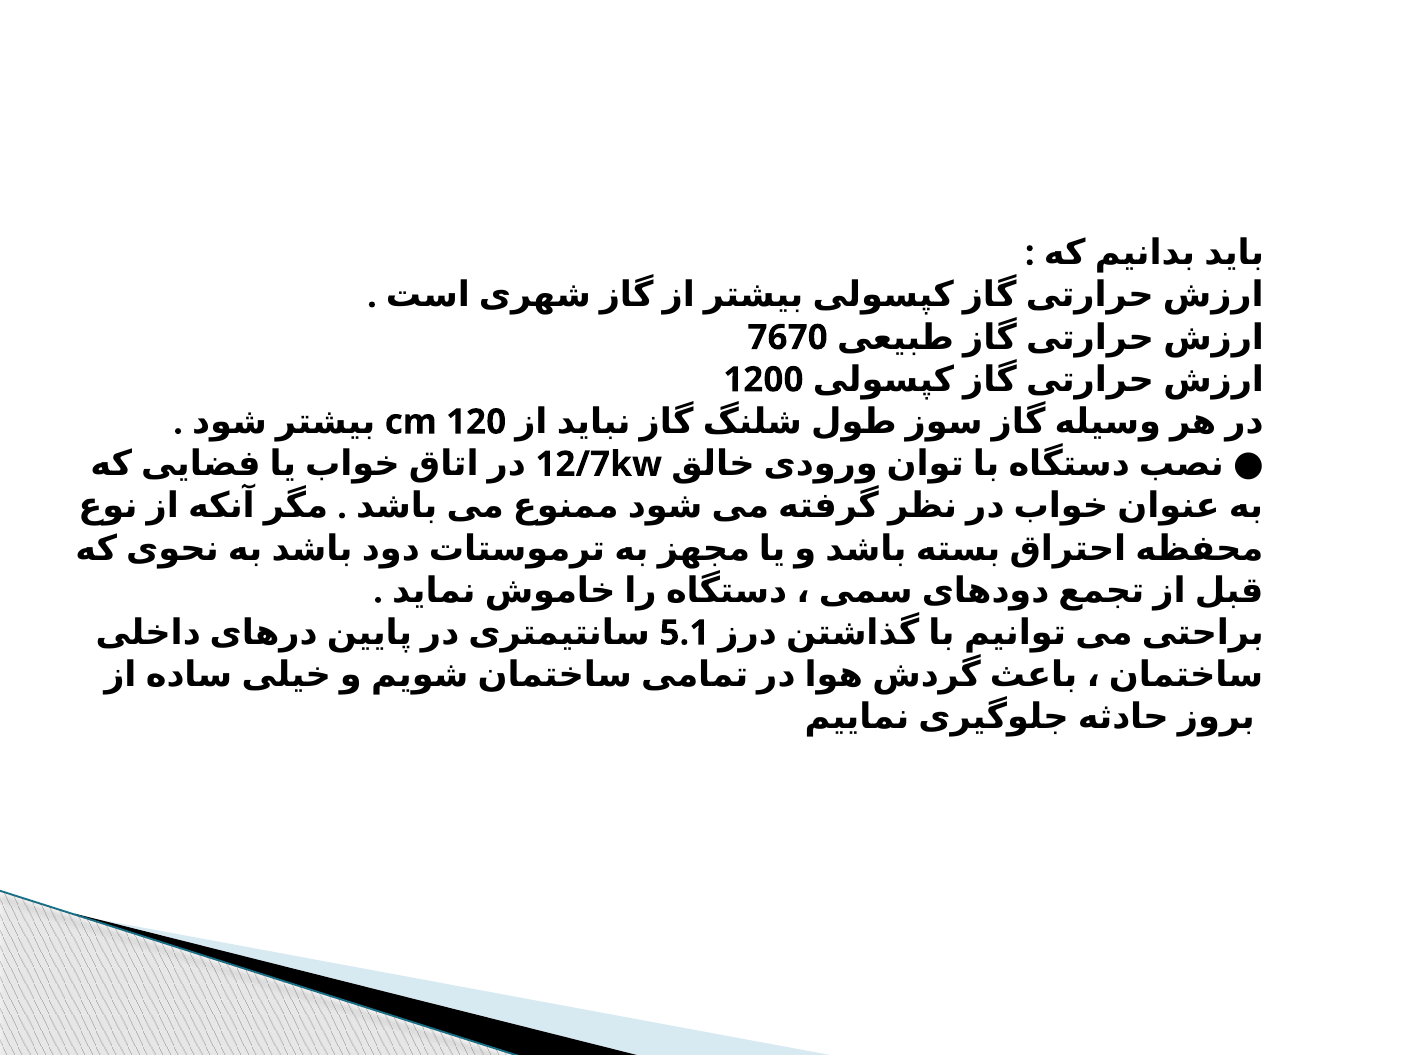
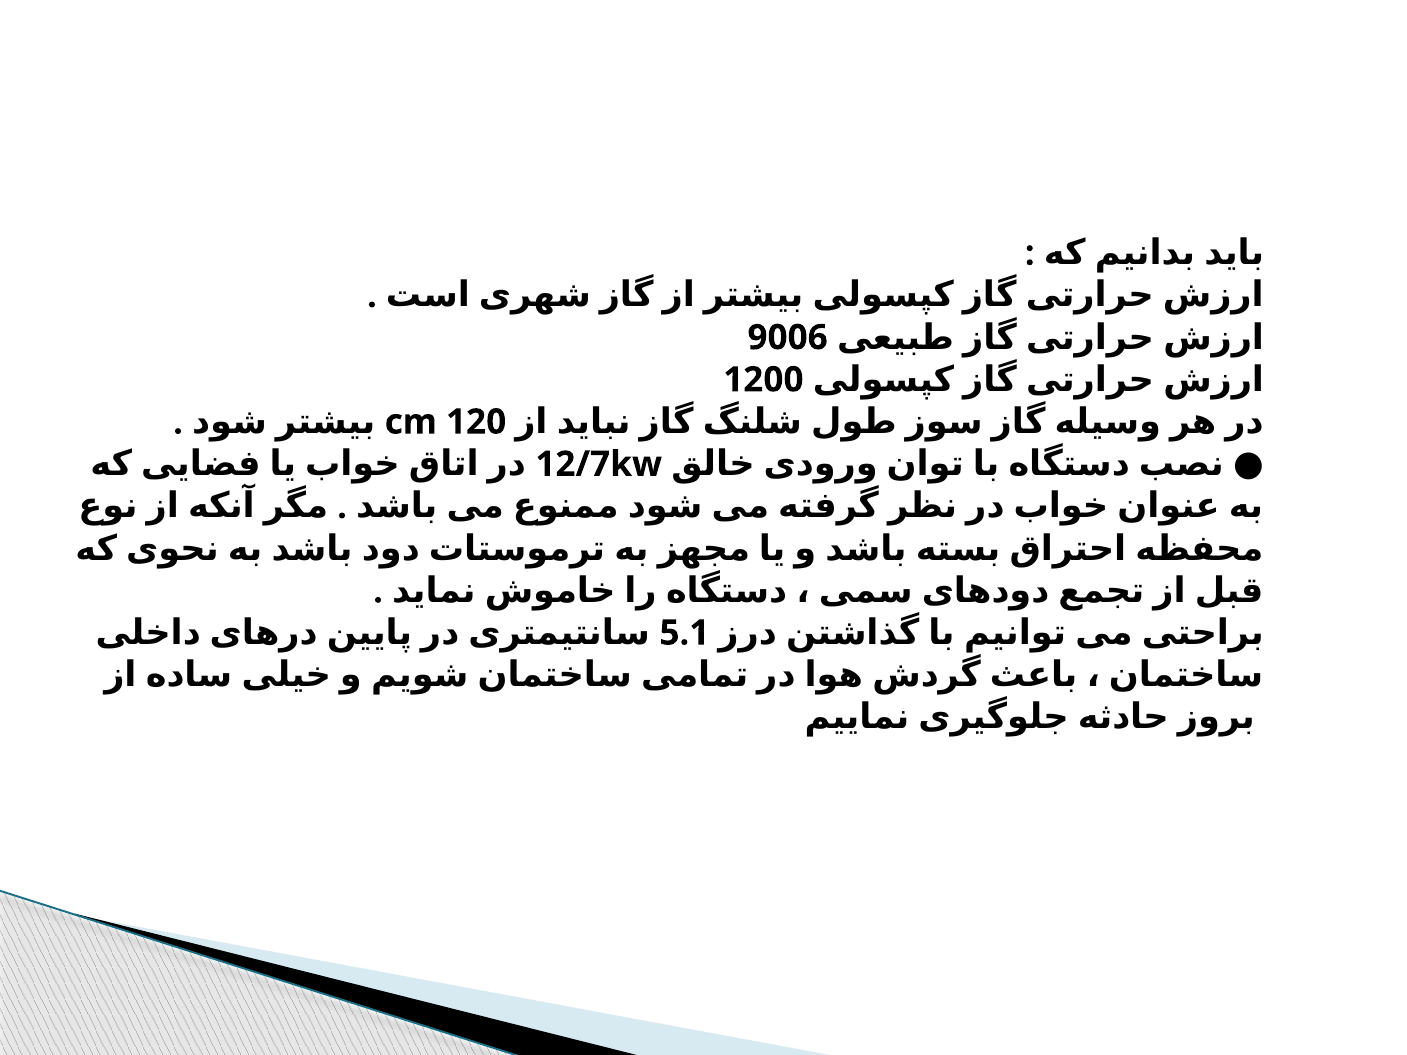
7670: 7670 -> 9006 (788, 338)
